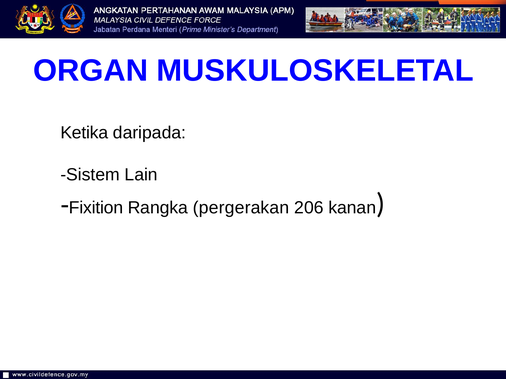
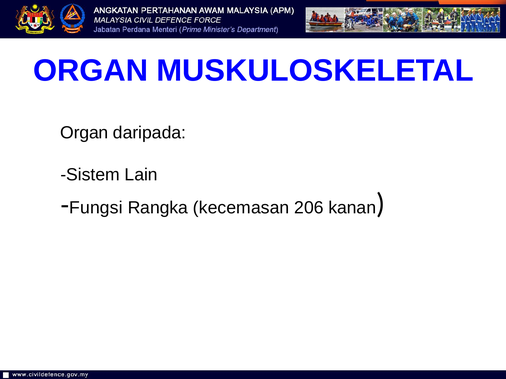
Ketika: Ketika -> Organ (84, 133)
Fixition: Fixition -> Fungsi (96, 208)
pergerakan: pergerakan -> kecemasan (241, 208)
